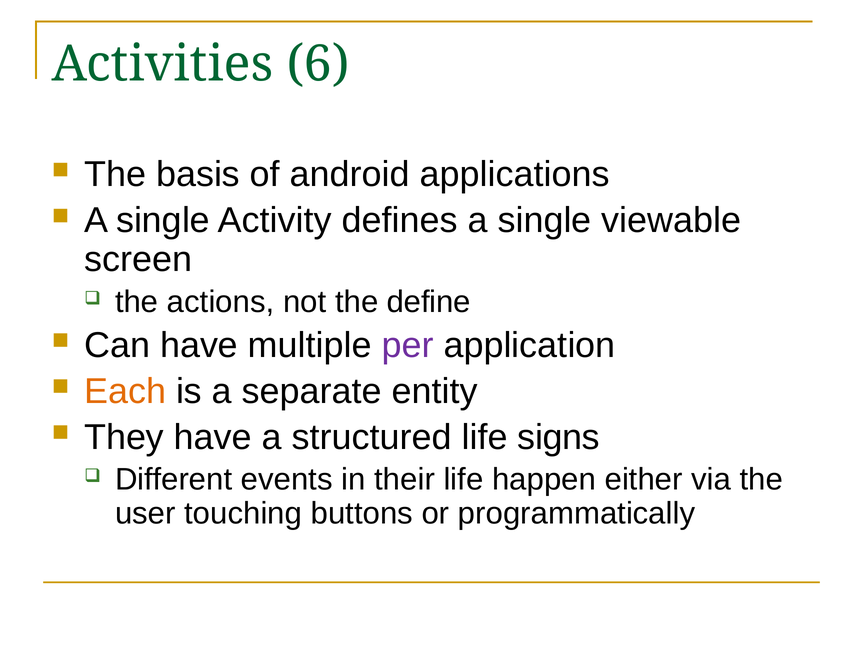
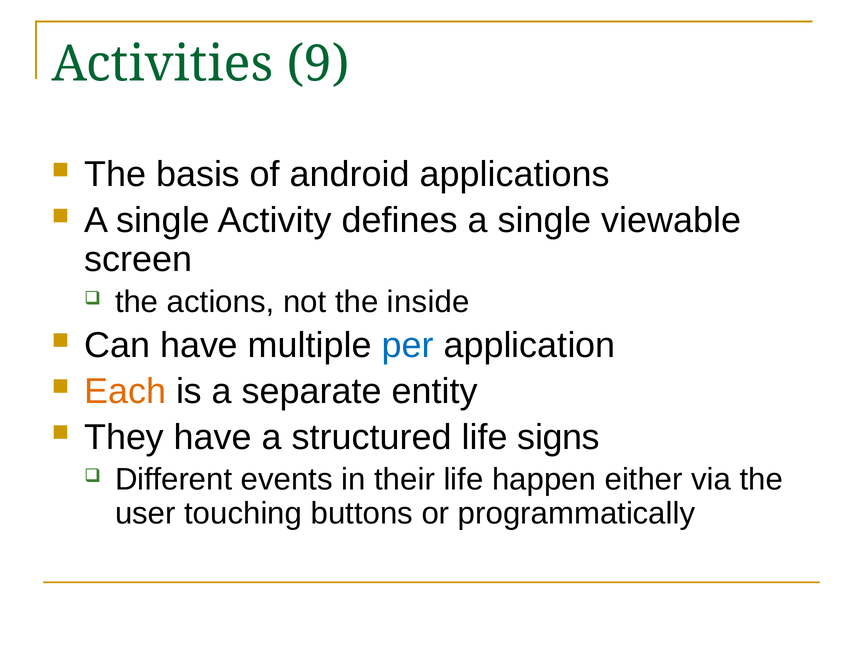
6: 6 -> 9 (318, 64)
define: define -> inside (428, 302)
per colour: purple -> blue (408, 345)
